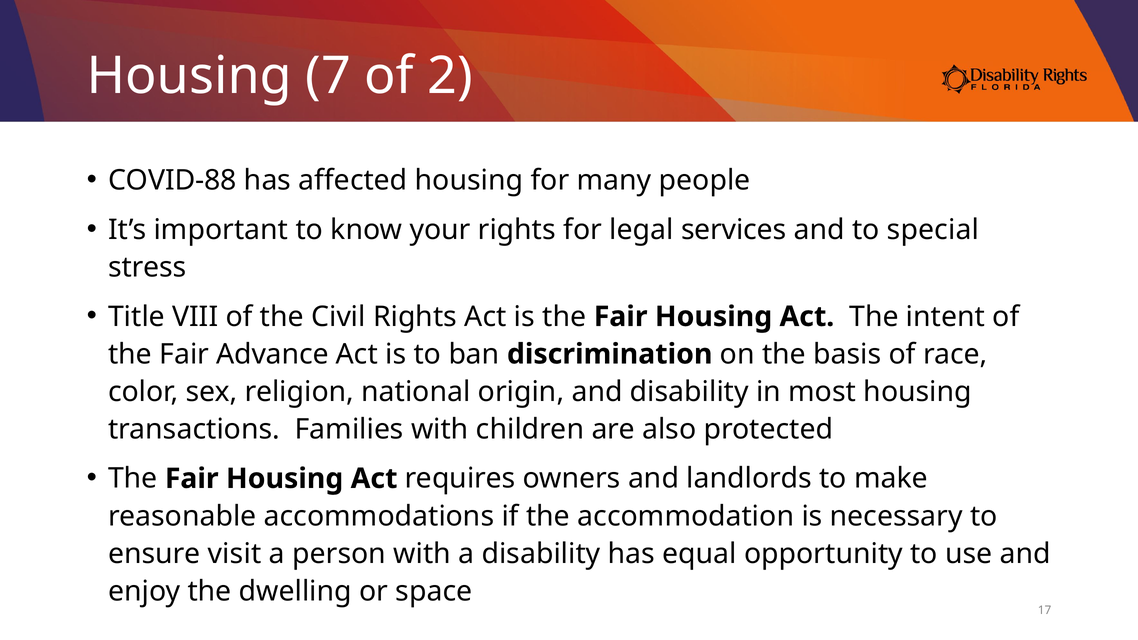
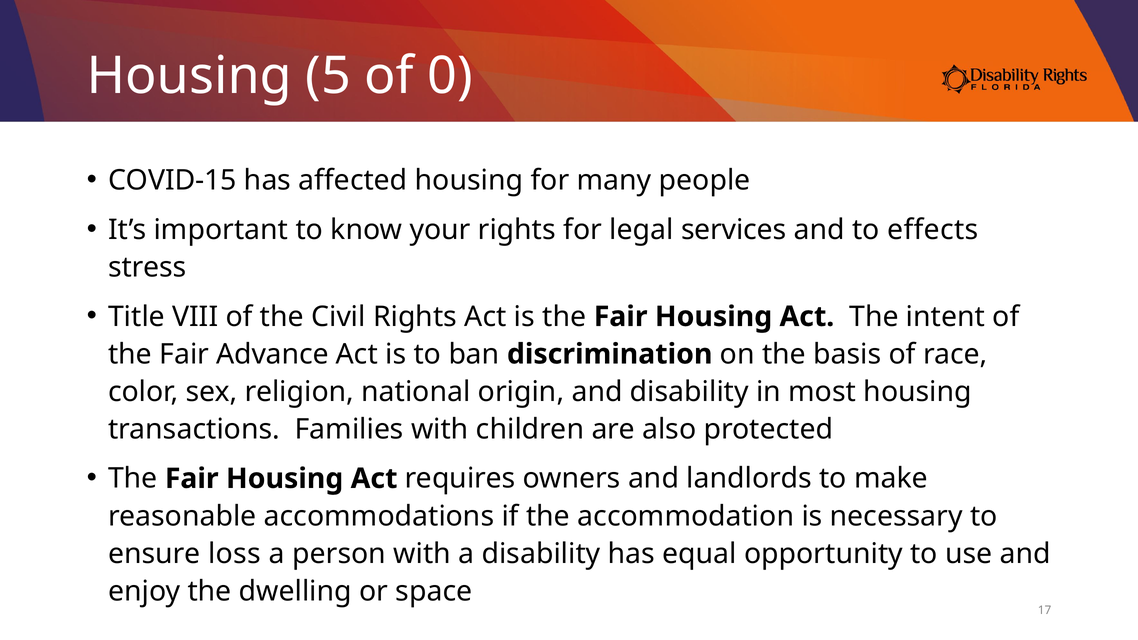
7: 7 -> 5 (328, 76)
2: 2 -> 0 (450, 76)
COVID-88: COVID-88 -> COVID-15 (172, 180)
special: special -> effects (933, 230)
visit: visit -> loss (234, 554)
